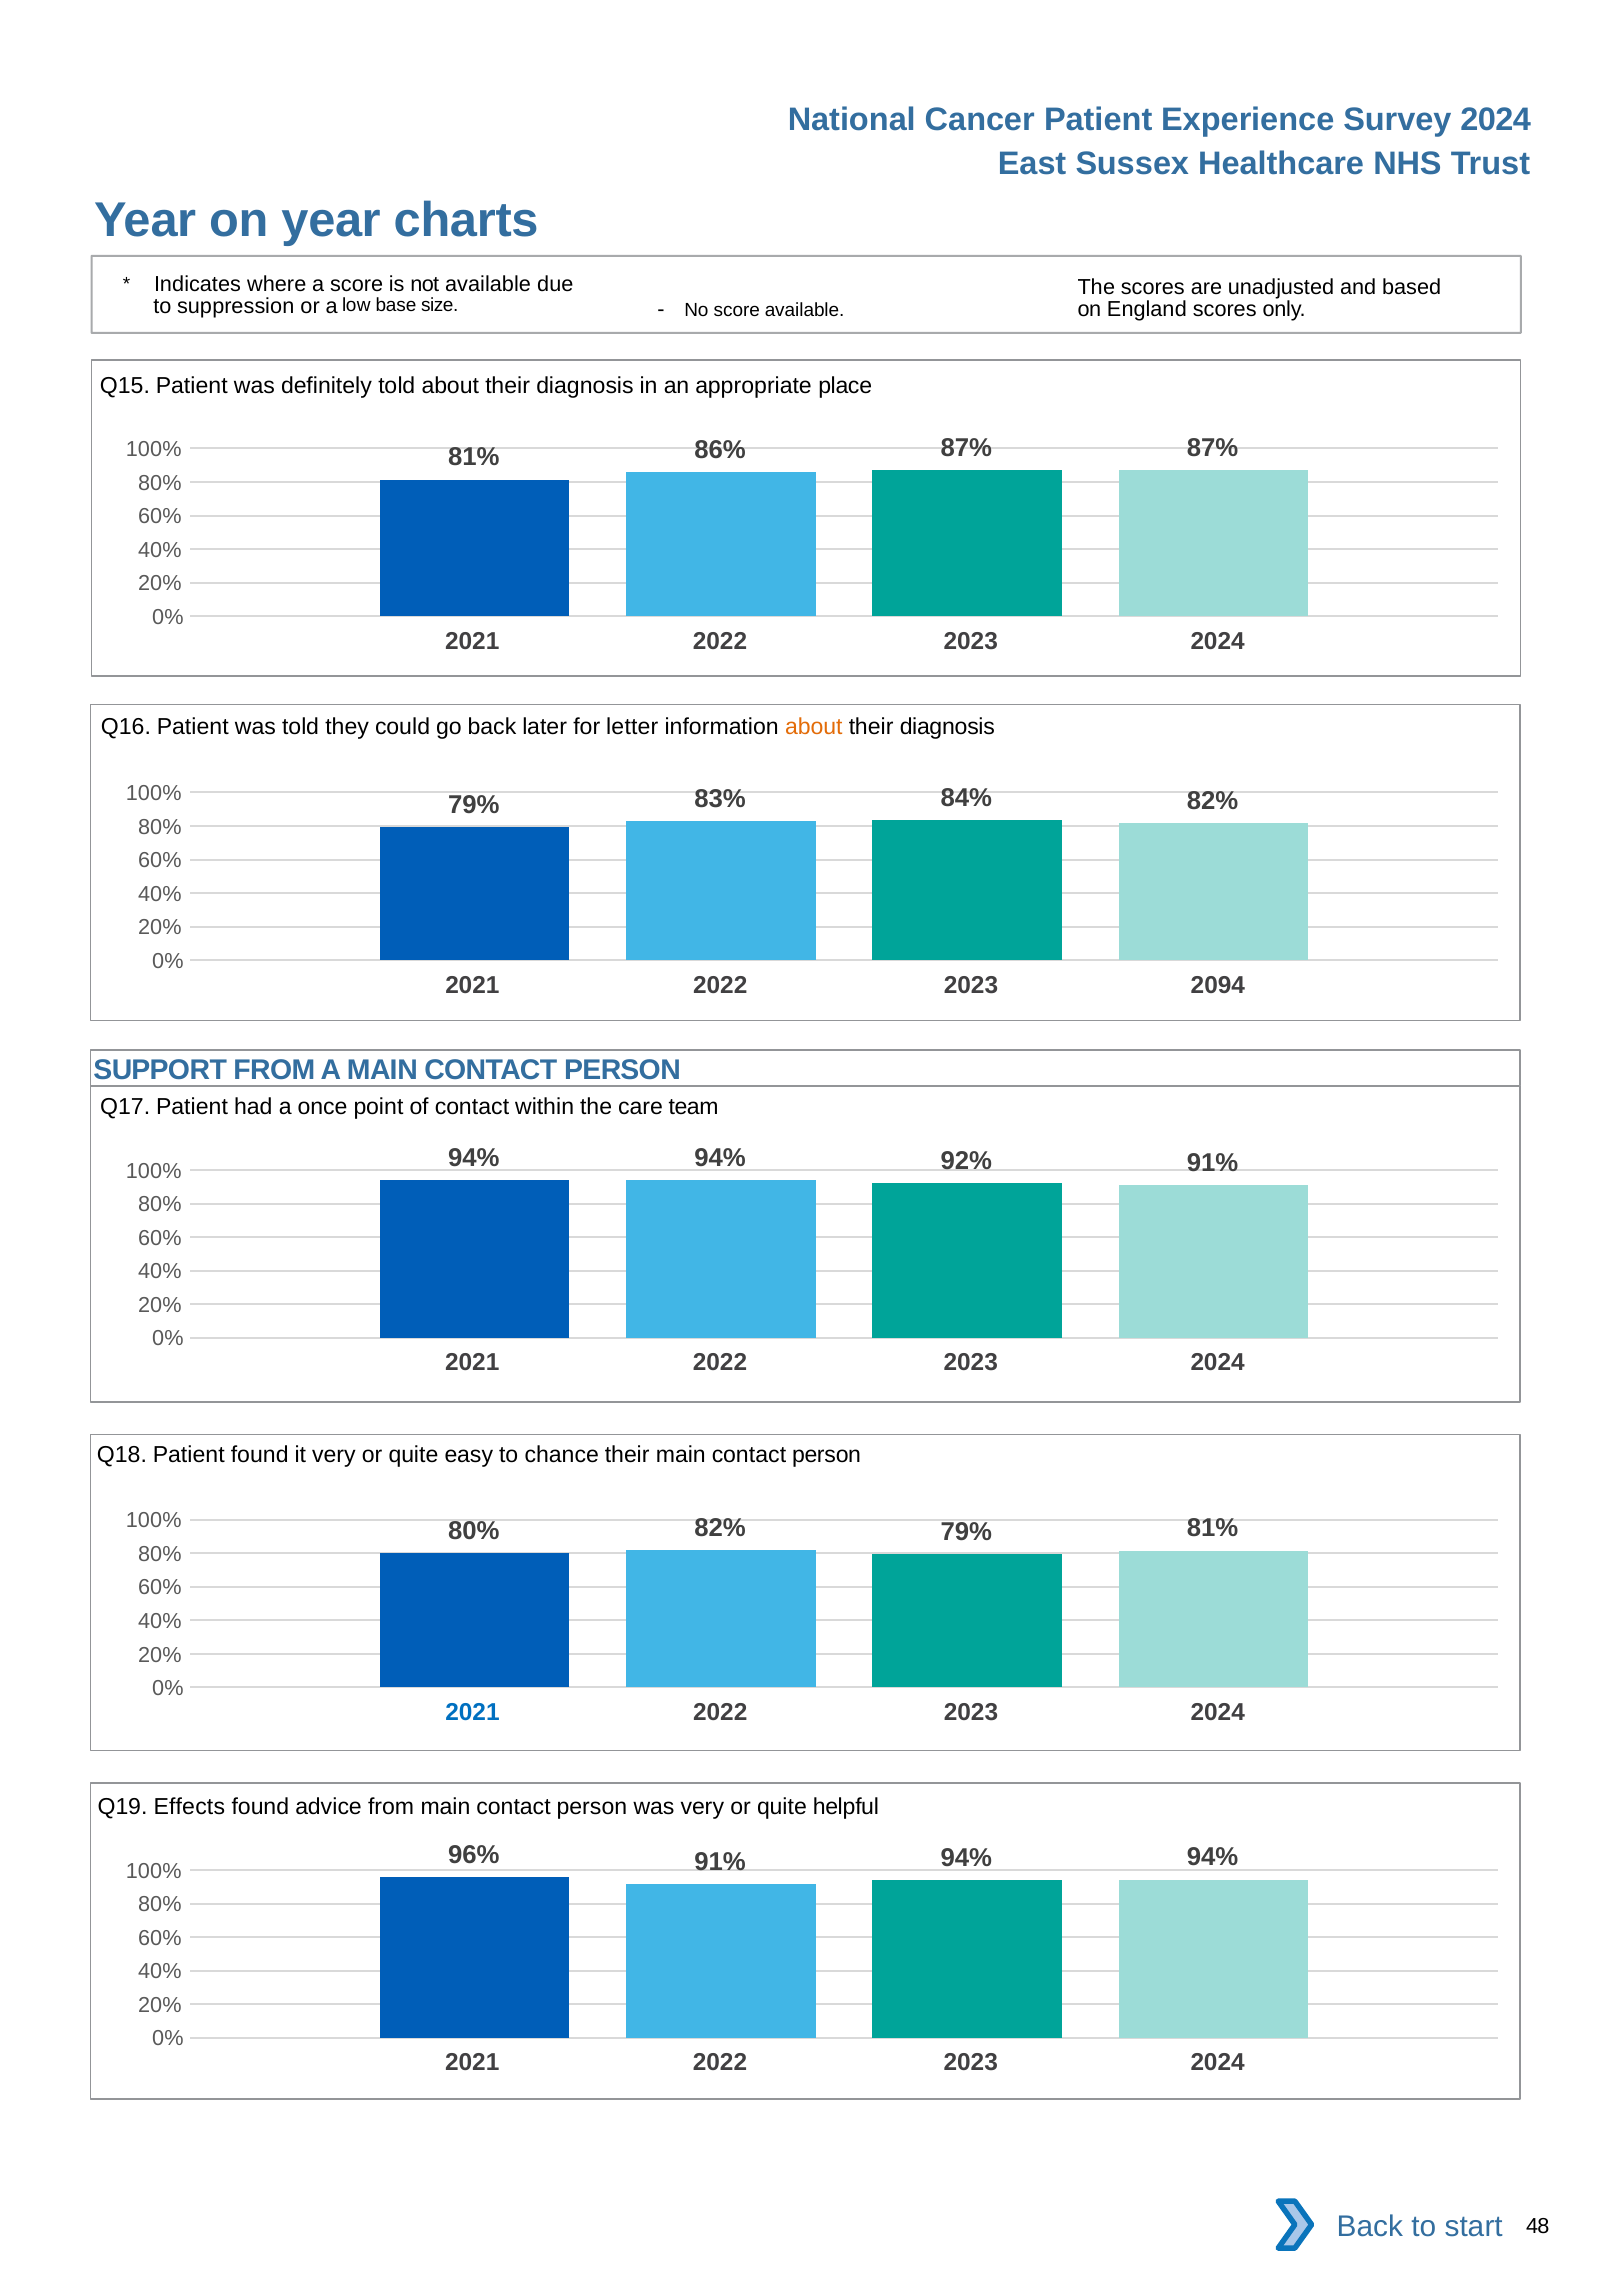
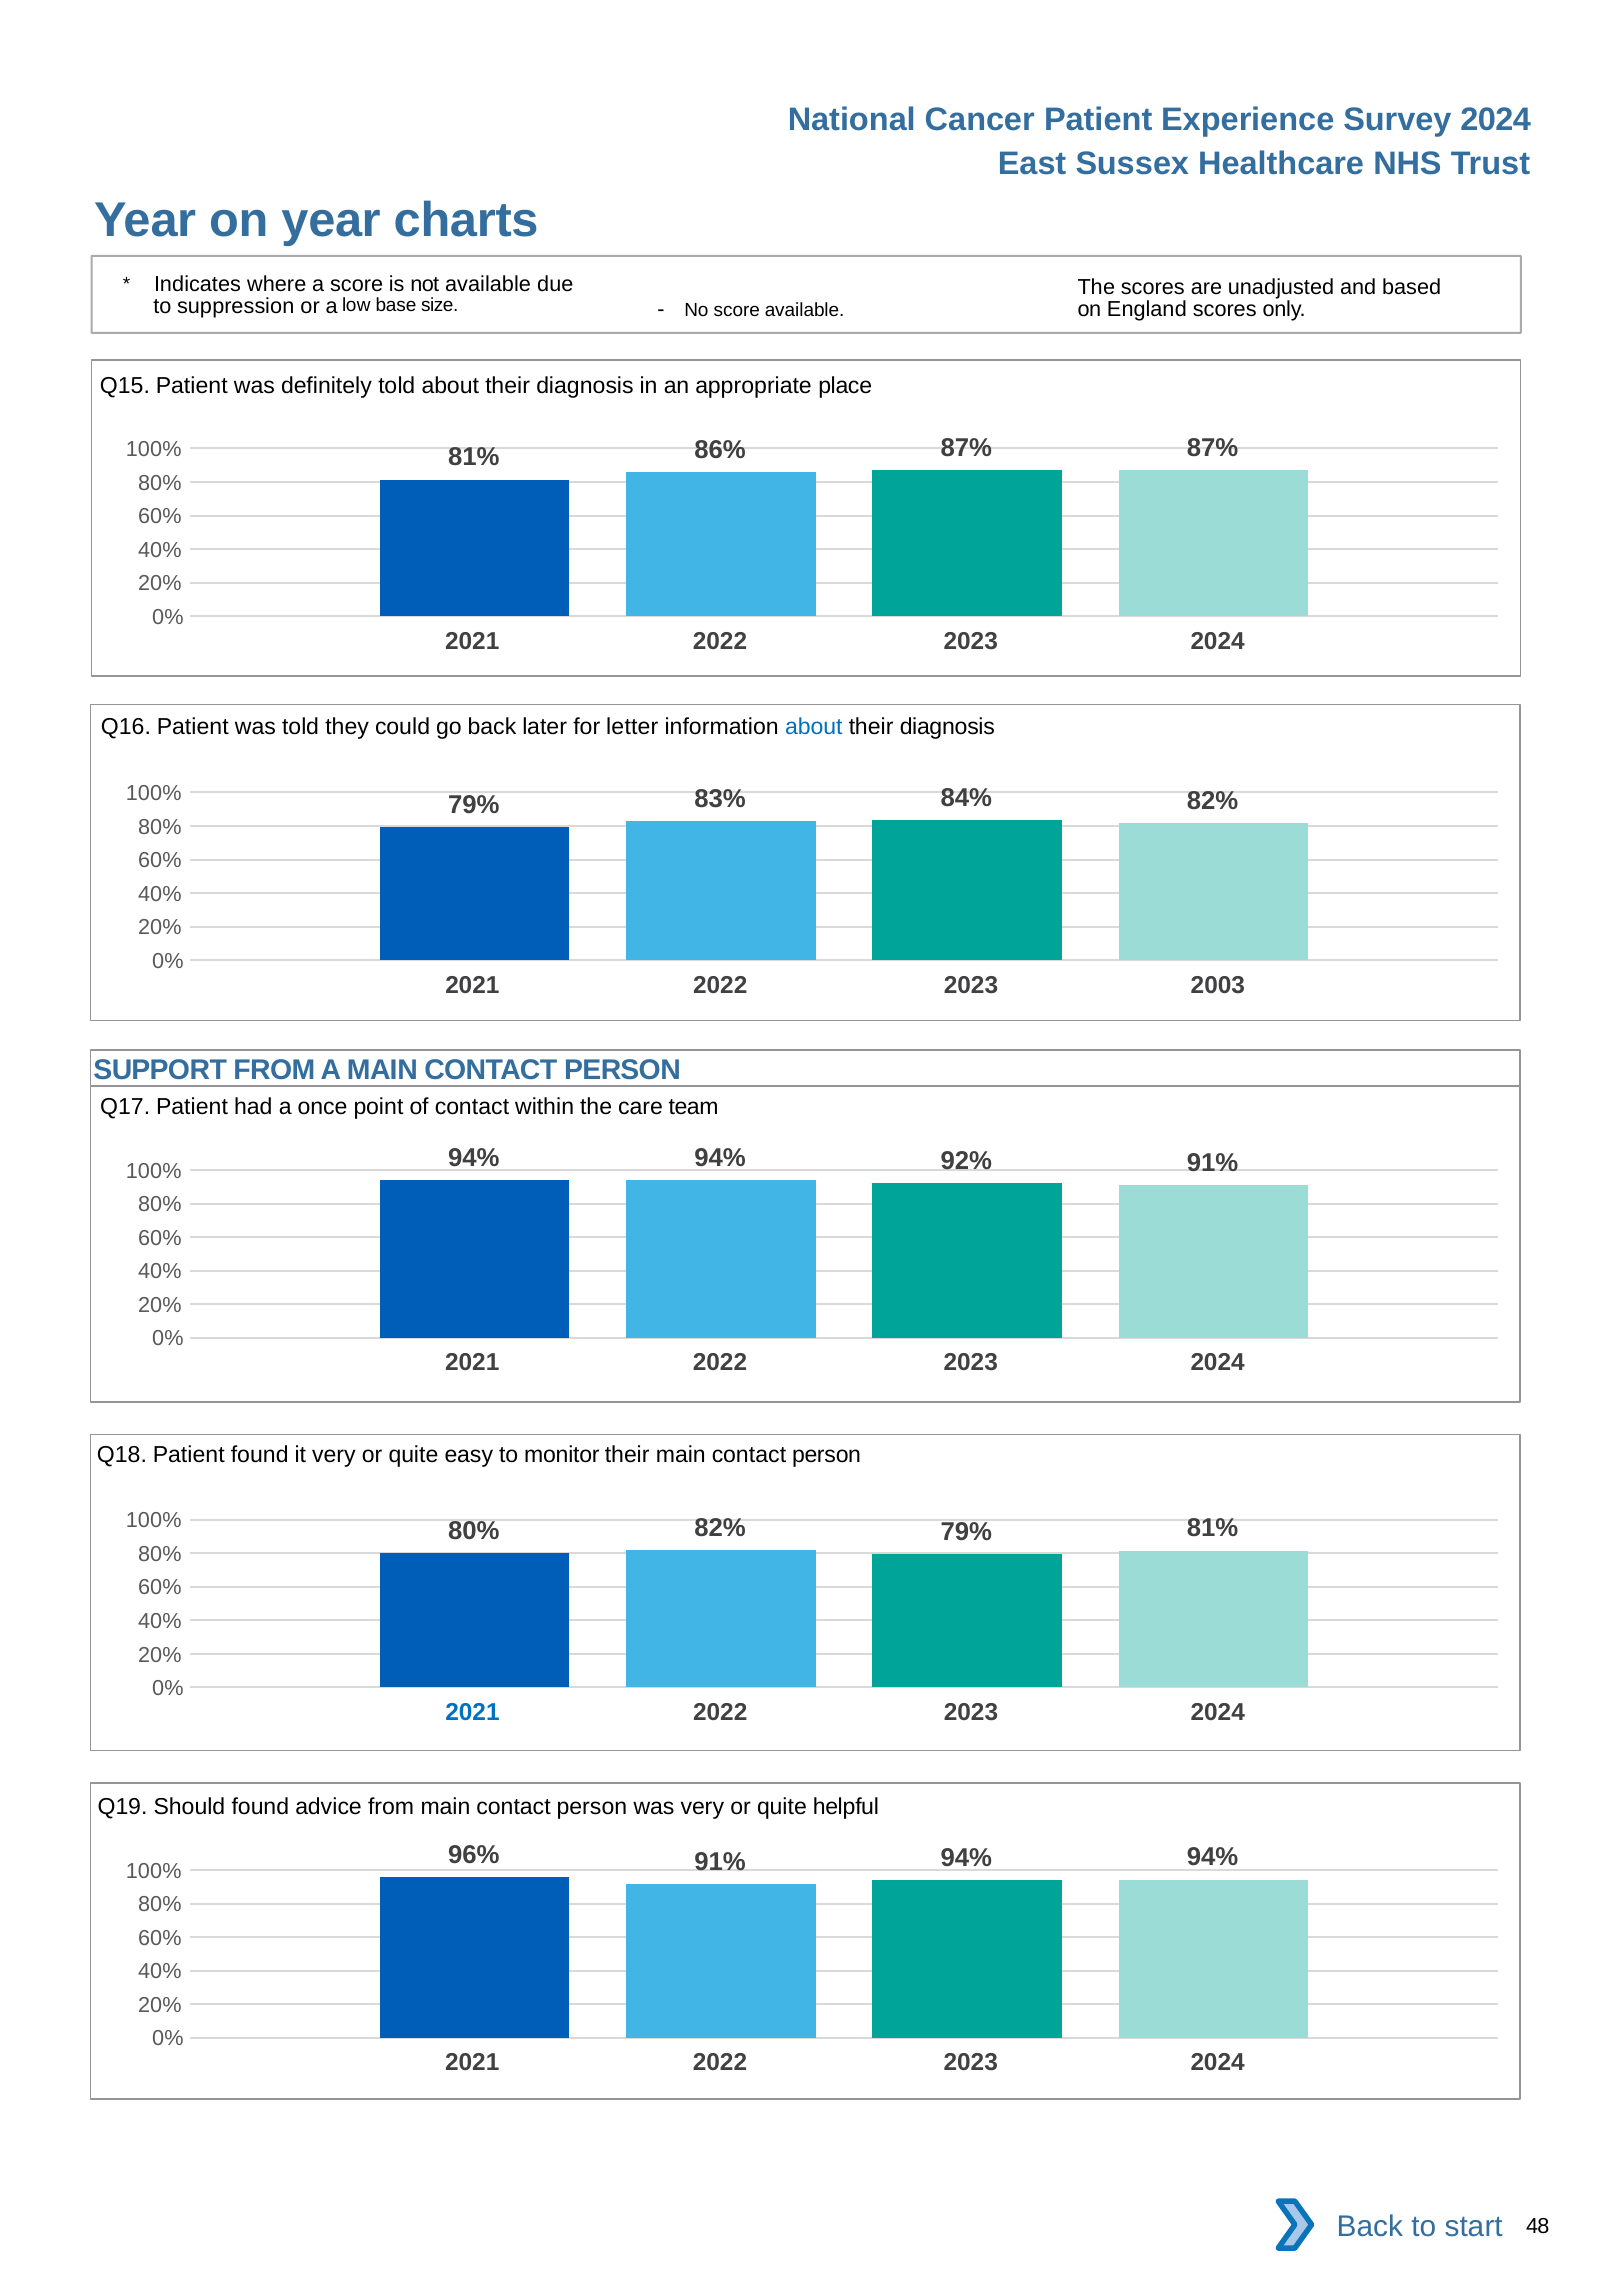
about colour: orange -> blue (814, 726)
2094: 2094 -> 2003 (1218, 985)
chance: chance -> monitor (562, 1454)
Effects: Effects -> Should (189, 1806)
